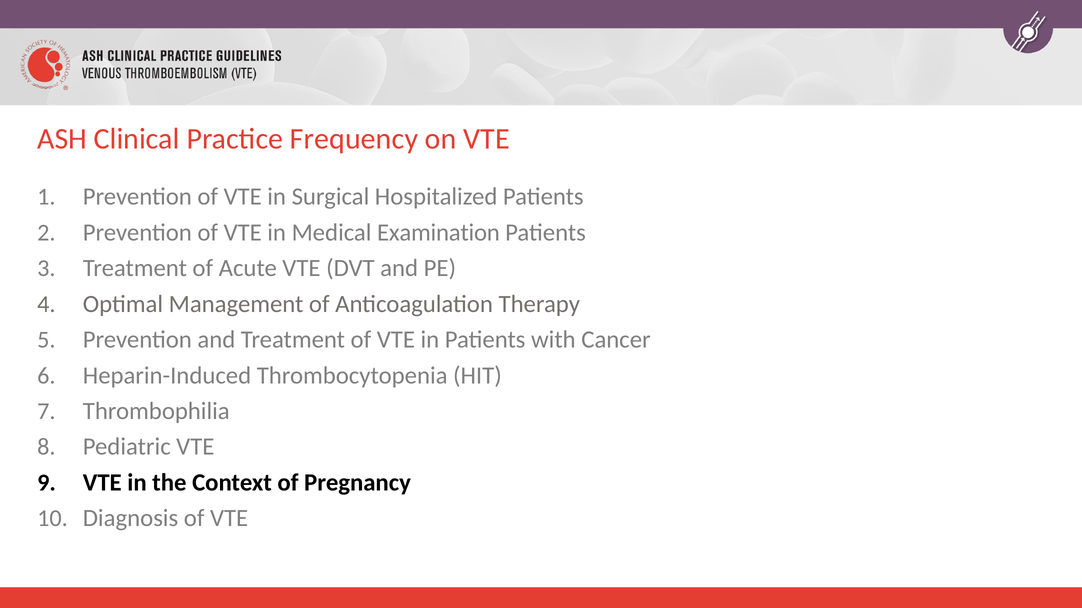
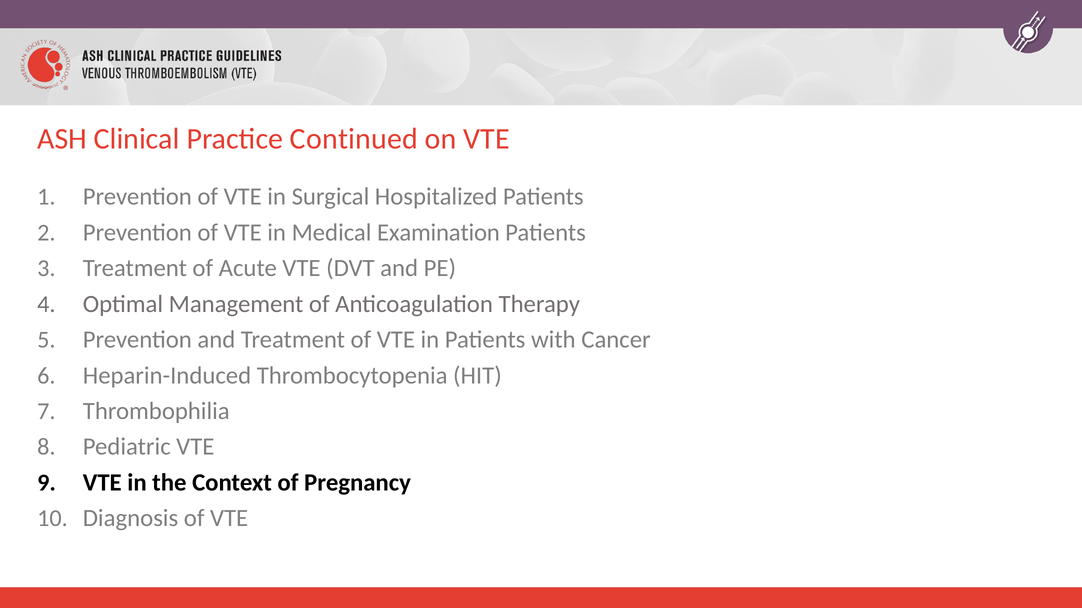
Frequency: Frequency -> Continued (354, 139)
